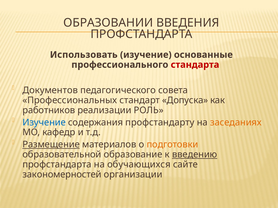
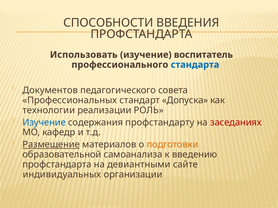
ОБРАЗОВАНИИ: ОБРАЗОВАНИИ -> СПОСОБНОСТИ (108, 23)
основанные: основанные -> воспитатель (203, 55)
стандарта colour: red -> blue (195, 65)
работников: работников -> технологии (49, 110)
заседаниях colour: orange -> red (236, 123)
образование: образование -> самоанализа (133, 155)
введению underline: present -> none (195, 155)
обучающихся: обучающихся -> девиантными (139, 165)
закономерностей: закономерностей -> индивидуальных (62, 175)
